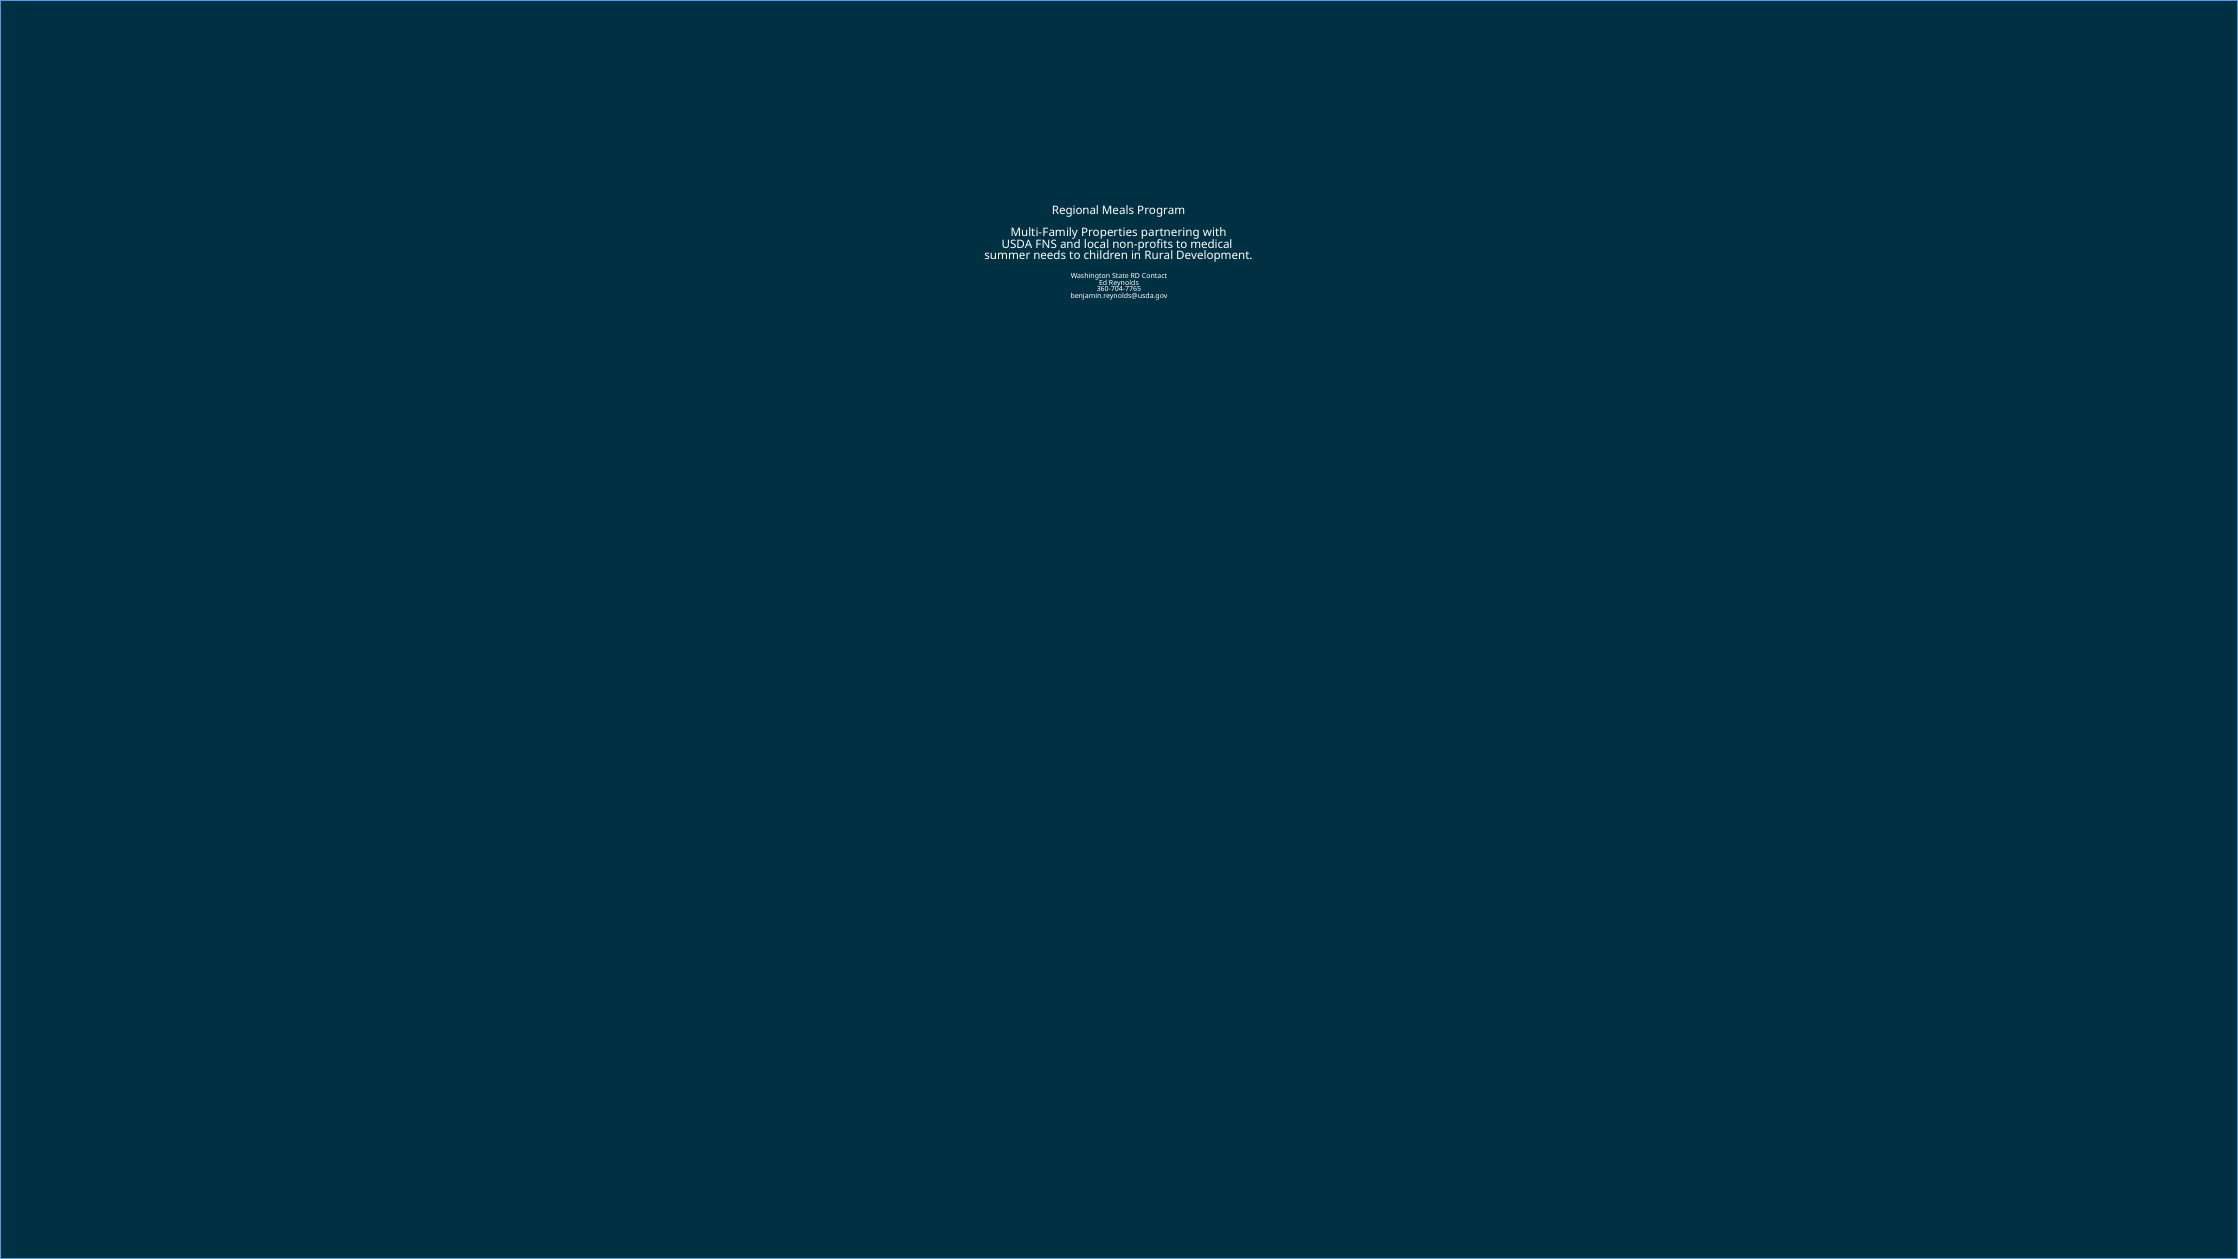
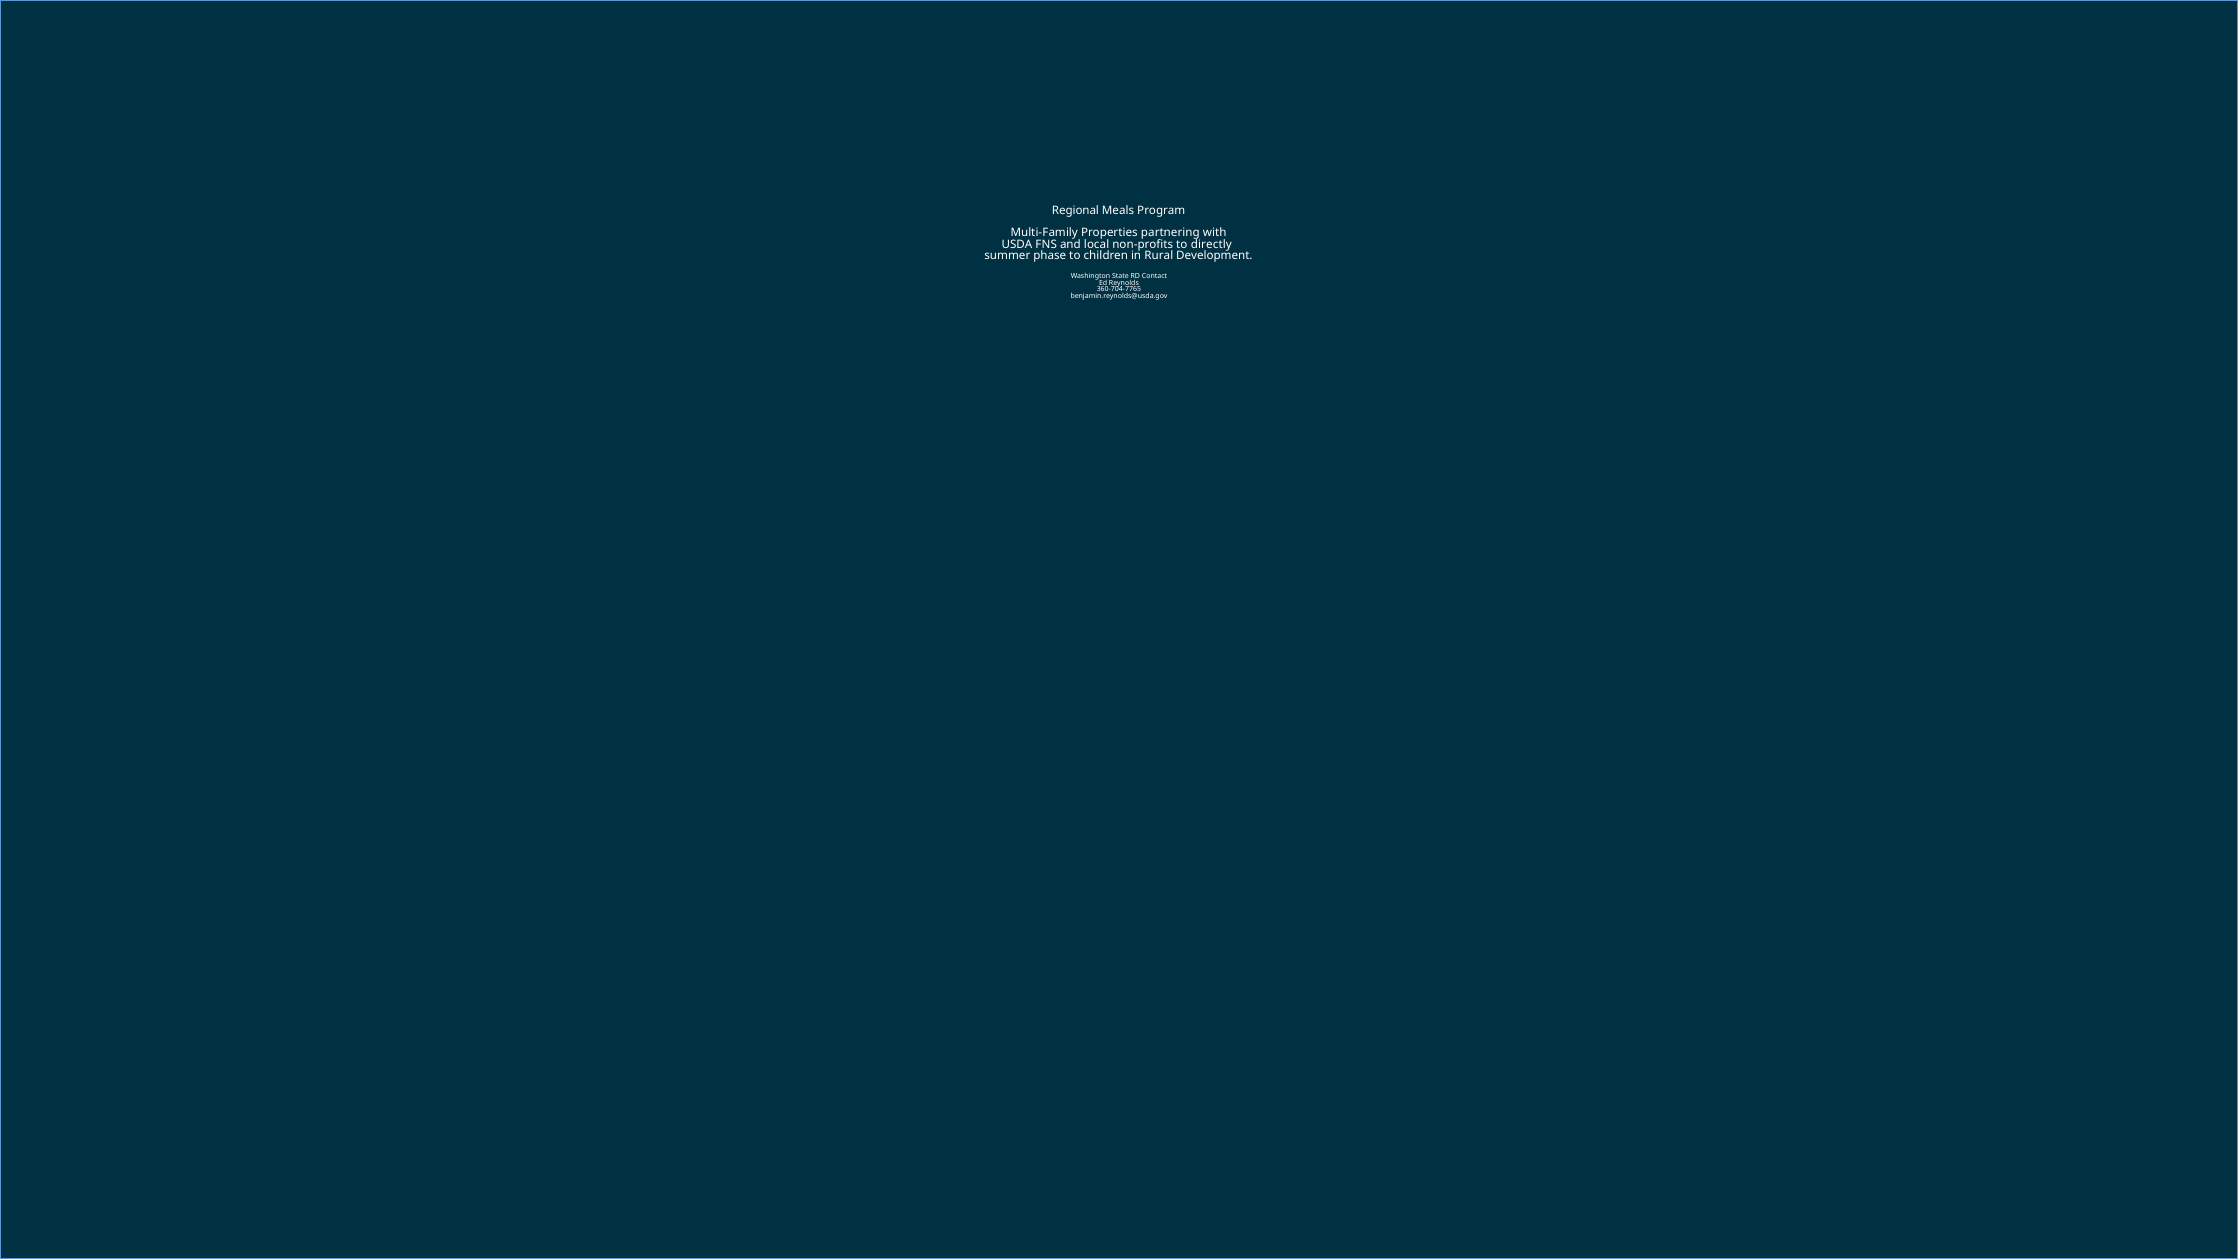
medical: medical -> directly (1211, 244)
needs: needs -> phase (1050, 255)
